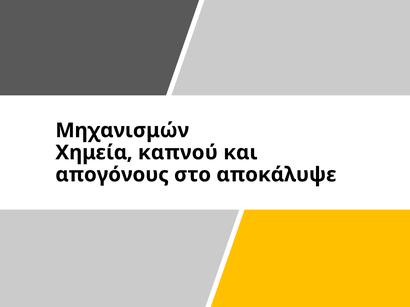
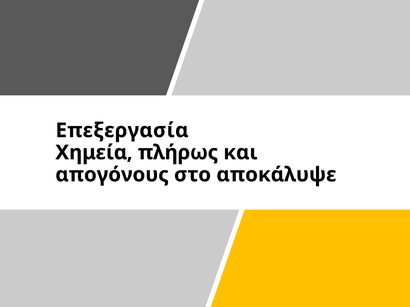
Μηχανισμών: Μηχανισμών -> Επεξεργασία (122, 131)
καπνού: καπνού -> πλήρως (178, 153)
